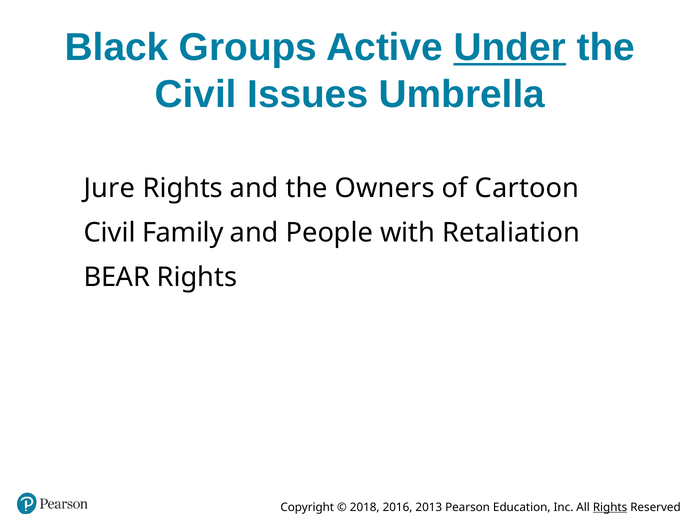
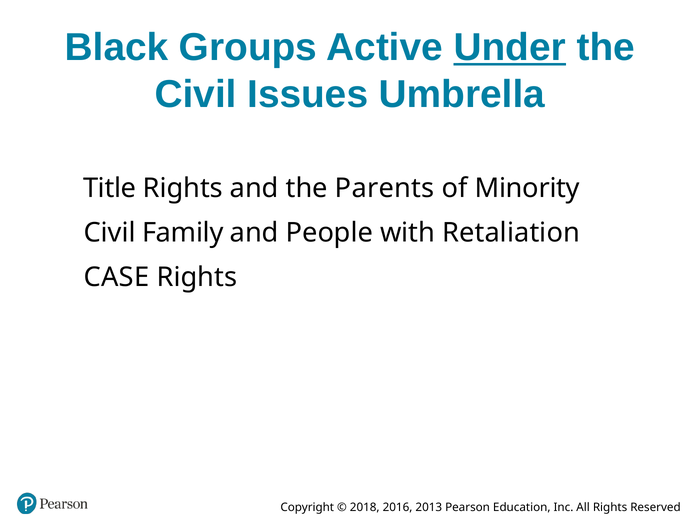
Jure: Jure -> Title (110, 188)
Owners: Owners -> Parents (385, 188)
Cartoon: Cartoon -> Minority (527, 188)
BEAR: BEAR -> CASE (117, 277)
Rights underline: present -> none (610, 507)
